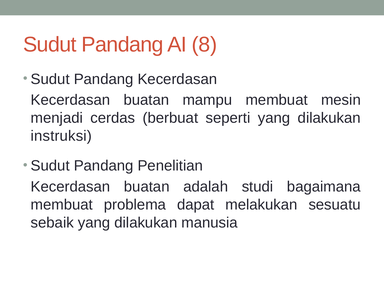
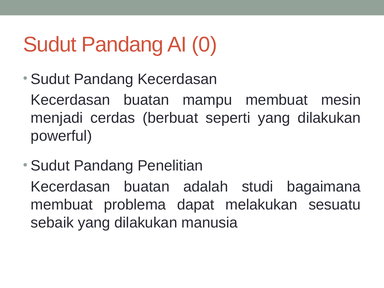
8: 8 -> 0 (204, 45)
instruksi: instruksi -> powerful (61, 136)
